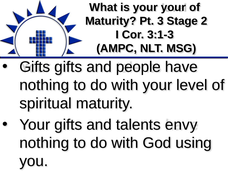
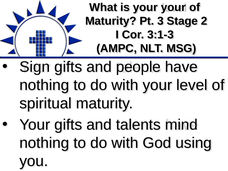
Gifts: Gifts -> Sign (35, 67)
envy: envy -> mind (181, 125)
